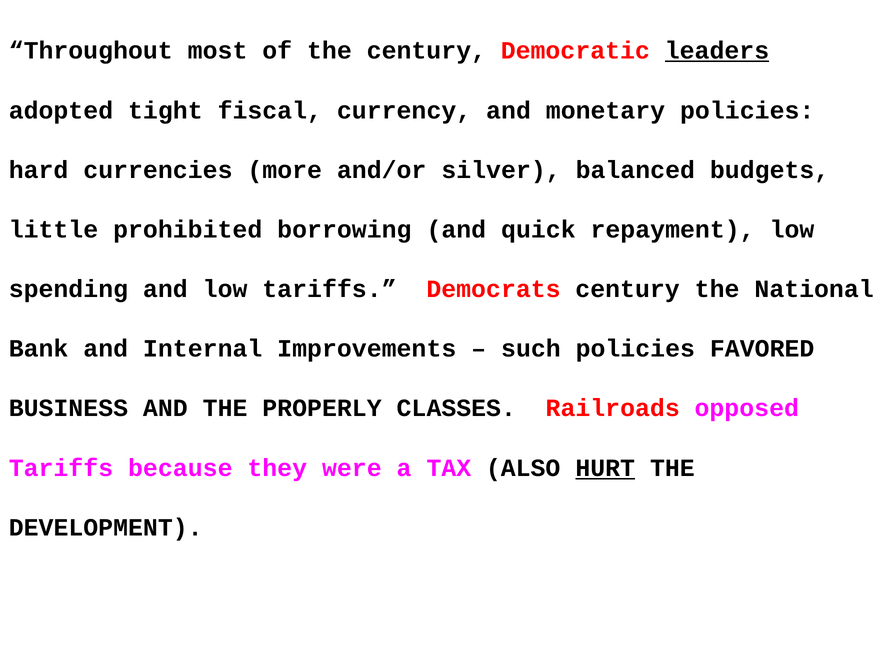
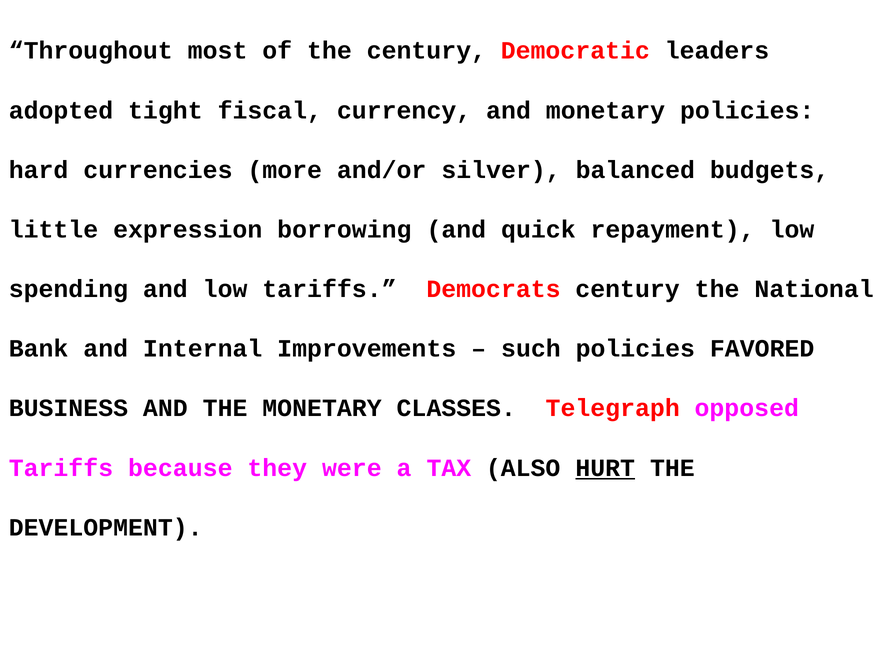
leaders underline: present -> none (717, 51)
prohibited: prohibited -> expression (188, 229)
THE PROPERLY: PROPERLY -> MONETARY (322, 408)
Railroads: Railroads -> Telegraph (613, 408)
